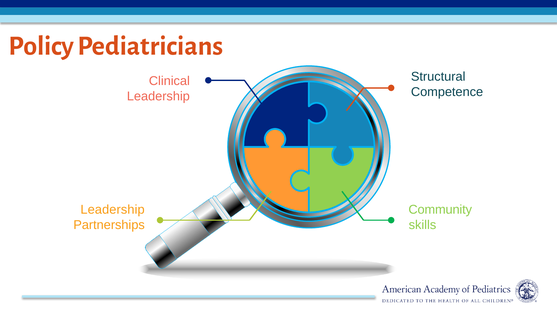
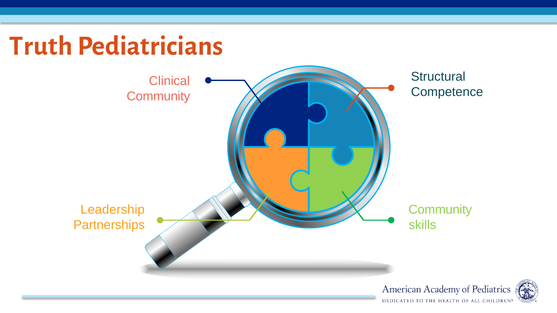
Policy: Policy -> Truth (41, 46)
Leadership: Leadership -> Community (158, 96)
